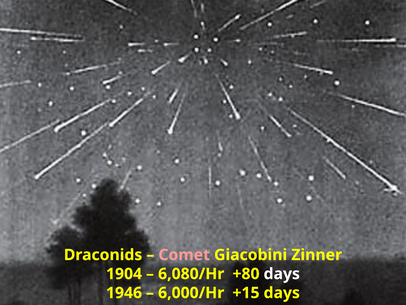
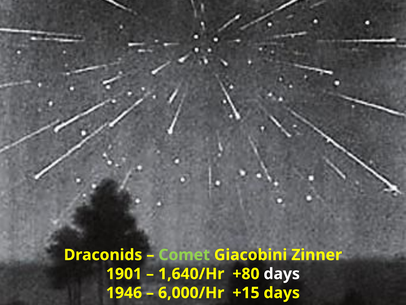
Comet colour: pink -> light green (184, 255)
1904: 1904 -> 1901 (124, 273)
6,080/Hr: 6,080/Hr -> 1,640/Hr (191, 273)
